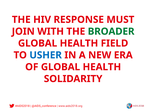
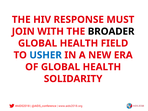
BROADER colour: green -> black (111, 31)
